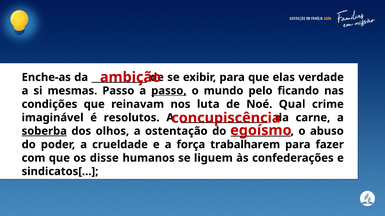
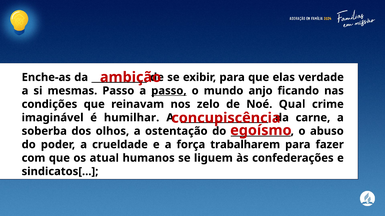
pelo: pelo -> anjo (261, 91)
luta: luta -> zelo (208, 104)
resolutos: resolutos -> humilhar (132, 118)
soberba underline: present -> none (44, 131)
disse: disse -> atual (104, 158)
